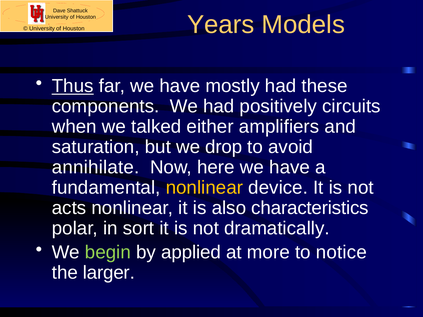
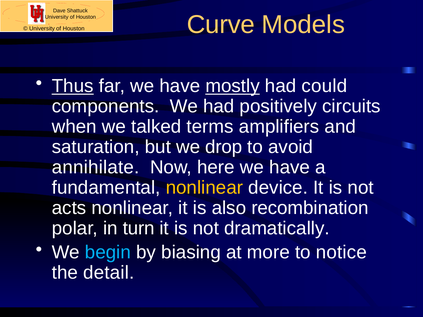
Years: Years -> Curve (221, 25)
mostly underline: none -> present (233, 86)
these: these -> could (324, 86)
either: either -> terms (210, 127)
characteristics: characteristics -> recombination (310, 208)
sort: sort -> turn (139, 228)
begin colour: light green -> light blue (108, 252)
applied: applied -> biasing (191, 252)
larger: larger -> detail (109, 273)
